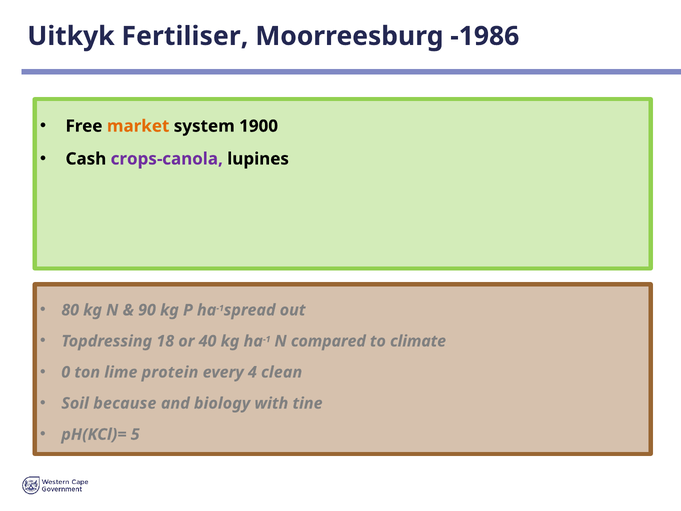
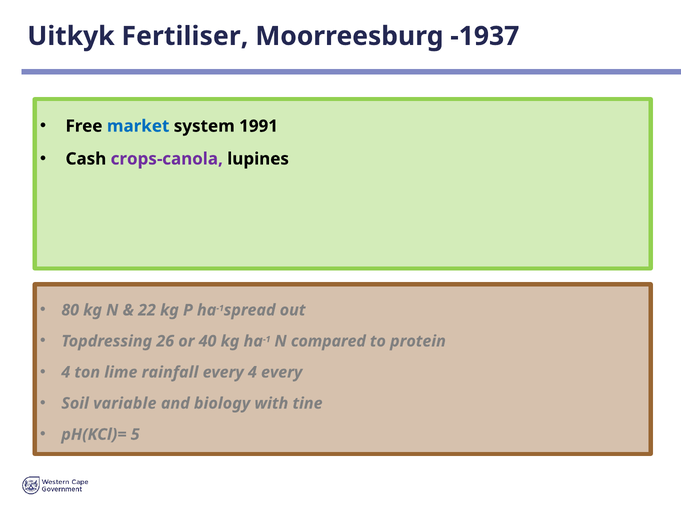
-1986: -1986 -> -1937 (485, 36)
market colour: orange -> blue (138, 126)
1900: 1900 -> 1991 (259, 126)
90: 90 -> 22 (147, 310)
18: 18 -> 26 (165, 341)
climate: climate -> protein (418, 341)
0: 0 -> 4 (66, 372)
protein: protein -> rainfall (170, 372)
4 clean: clean -> every (282, 372)
because: because -> variable (125, 403)
